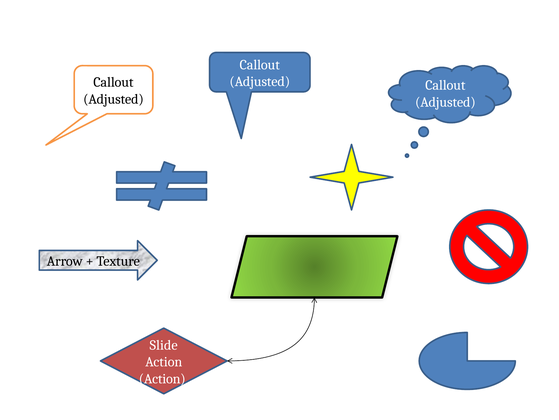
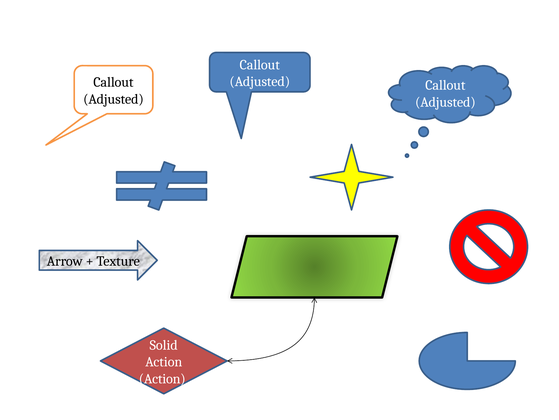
Slide: Slide -> Solid (164, 344)
